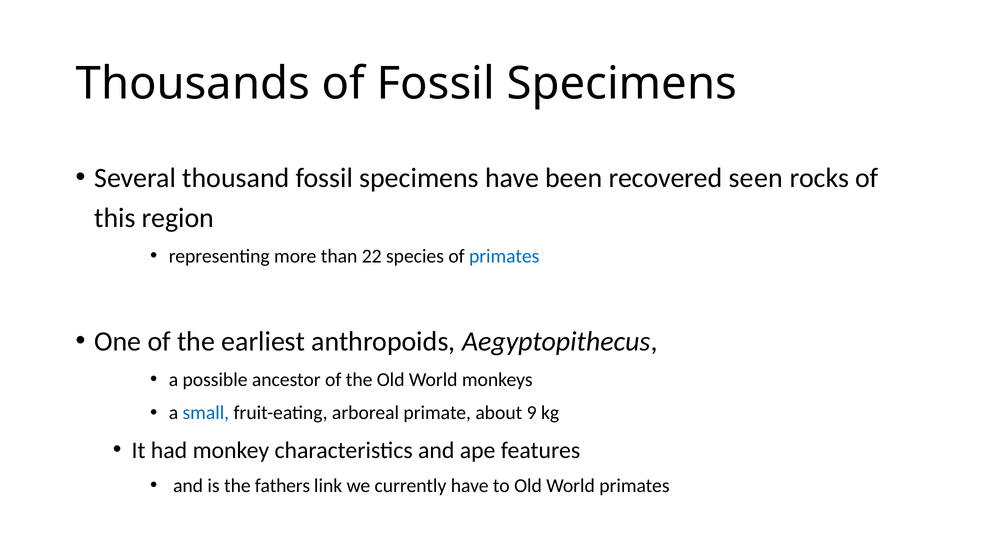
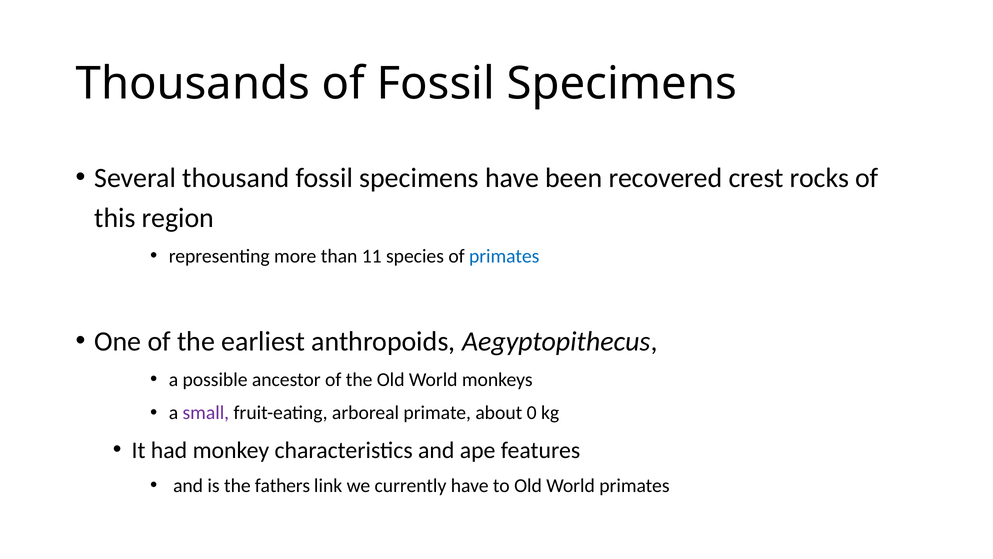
seen: seen -> crest (756, 178)
22: 22 -> 11 (372, 256)
small colour: blue -> purple (206, 413)
9: 9 -> 0 (532, 413)
